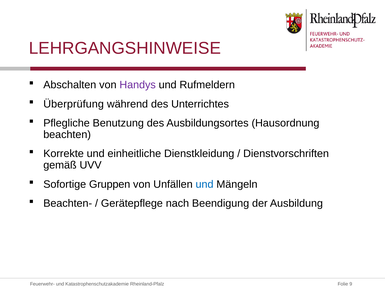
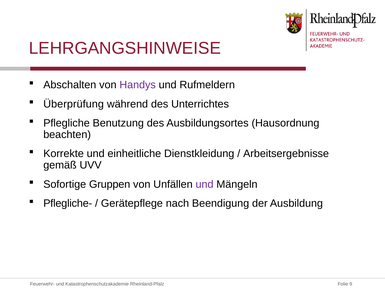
Dienstvorschriften: Dienstvorschriften -> Arbeitsergebnisse (286, 154)
und colour: blue -> purple (205, 184)
Beachten-: Beachten- -> Pflegliche- (68, 203)
